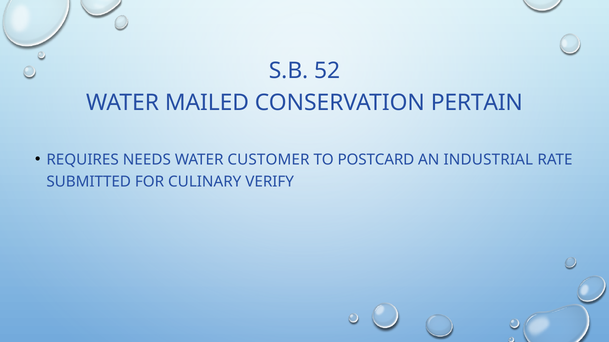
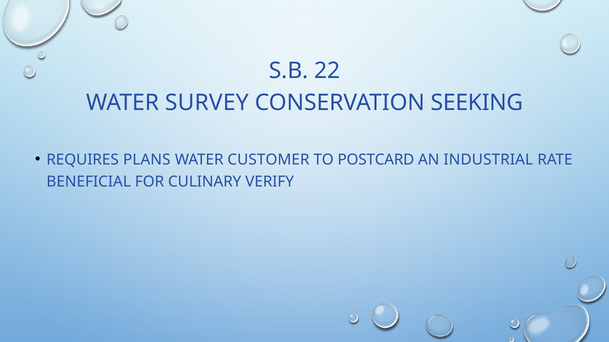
52: 52 -> 22 (327, 71)
MAILED: MAILED -> SURVEY (207, 103)
PERTAIN: PERTAIN -> SEEKING (477, 103)
NEEDS: NEEDS -> PLANS (147, 160)
SUBMITTED: SUBMITTED -> BENEFICIAL (89, 182)
